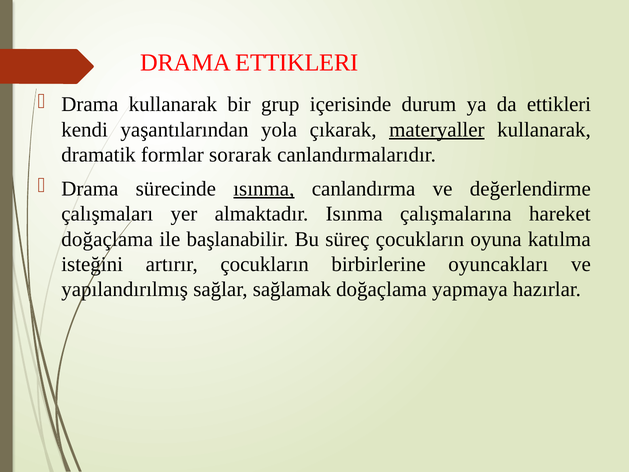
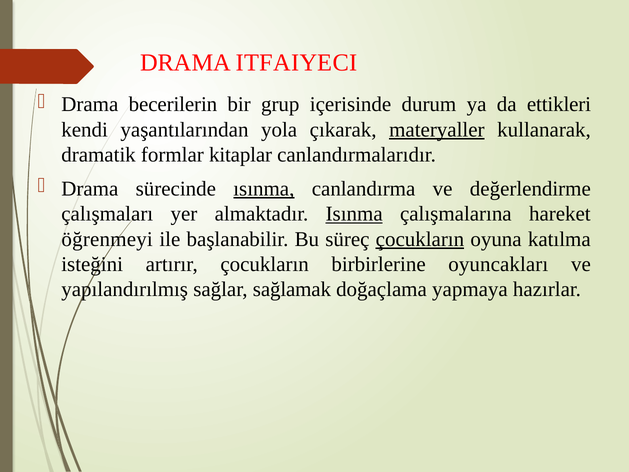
DRAMA ETTIKLERI: ETTIKLERI -> ITFAIYECI (297, 62)
Drama kullanarak: kullanarak -> becerilerin (173, 104)
sorarak: sorarak -> kitaplar (241, 155)
Isınma underline: none -> present (354, 214)
doğaçlama: doğaçlama -> öğrenmeyi (107, 239)
çocukların underline: none -> present (420, 239)
